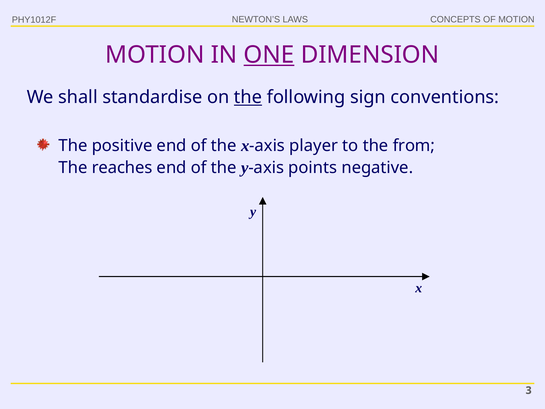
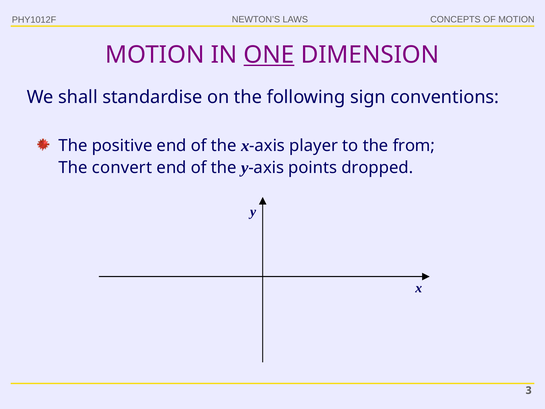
the underline: present -> none (248, 97)
reaches: reaches -> convert (122, 168)
negative: negative -> dropped (377, 168)
